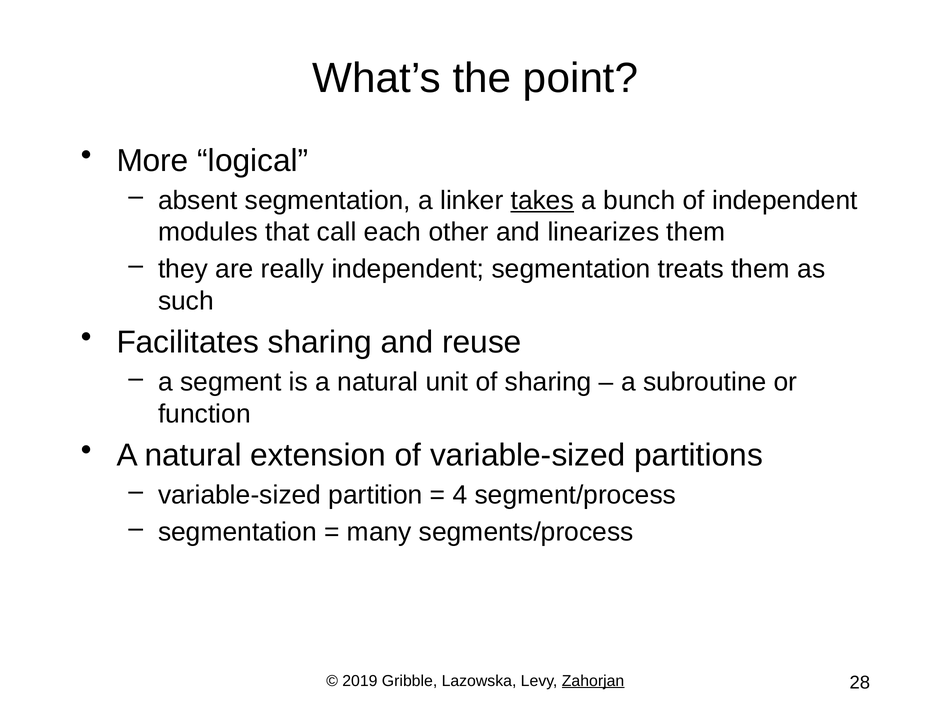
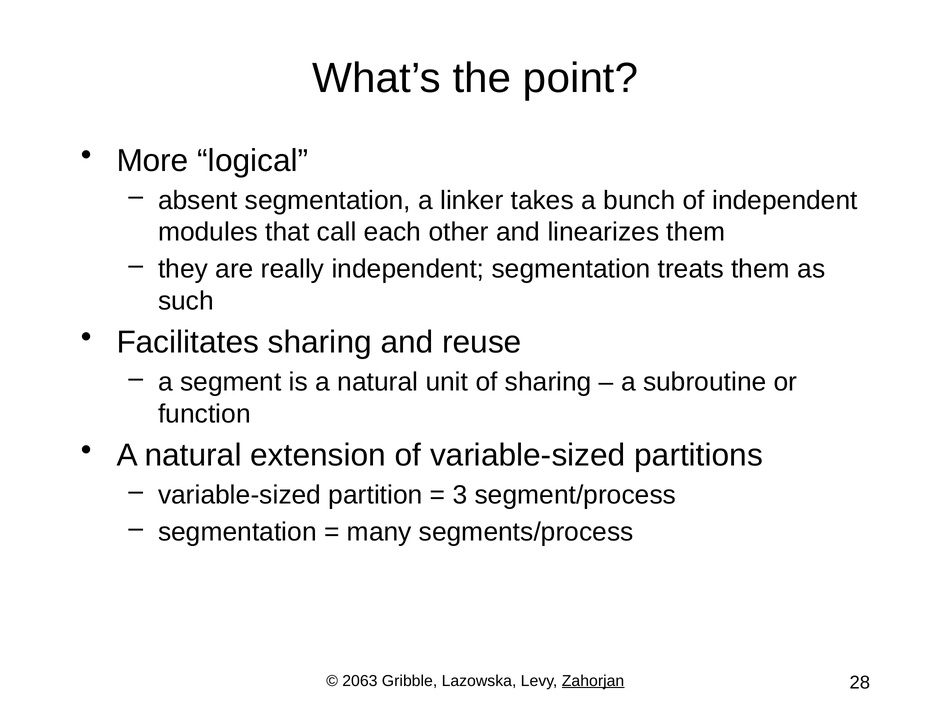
takes underline: present -> none (542, 200)
4: 4 -> 3 (460, 495)
2019: 2019 -> 2063 (360, 681)
